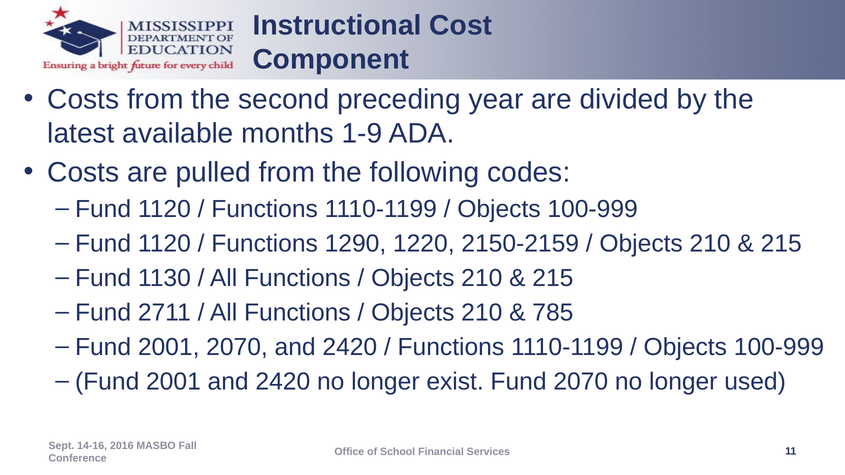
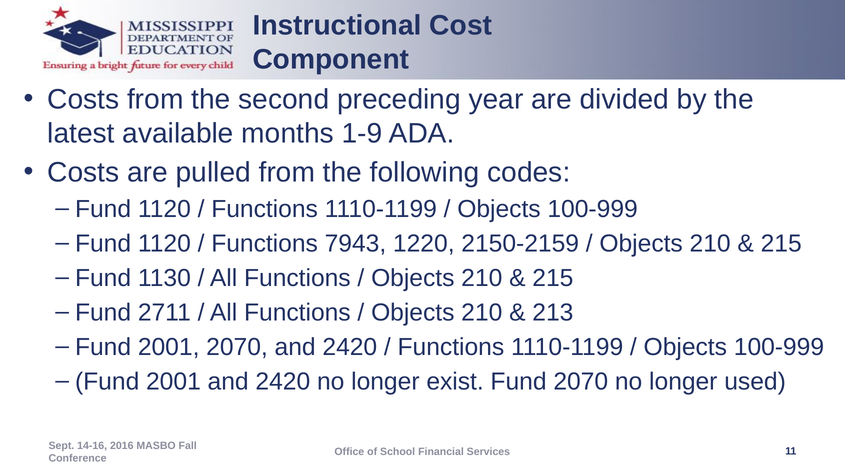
1290: 1290 -> 7943 (355, 244)
785: 785 -> 213 (553, 313)
